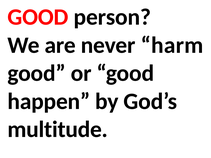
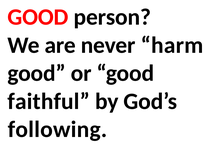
happen: happen -> faithful (49, 101)
multitude: multitude -> following (57, 130)
